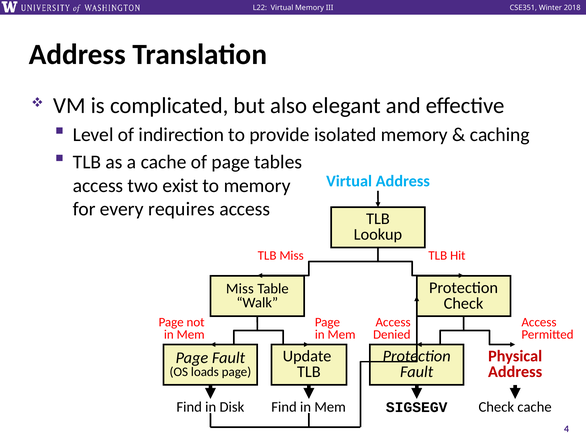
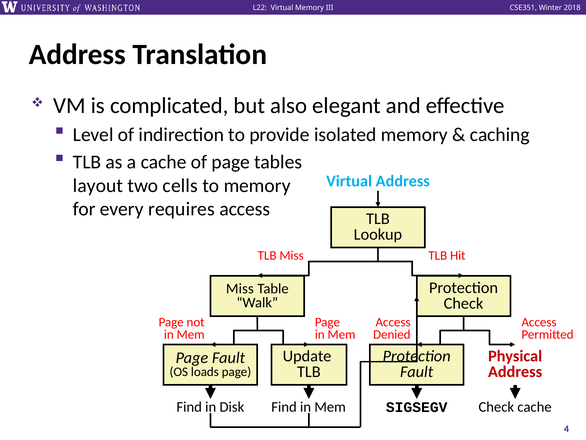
access: access -> layout (98, 185)
exist: exist -> cells (180, 185)
